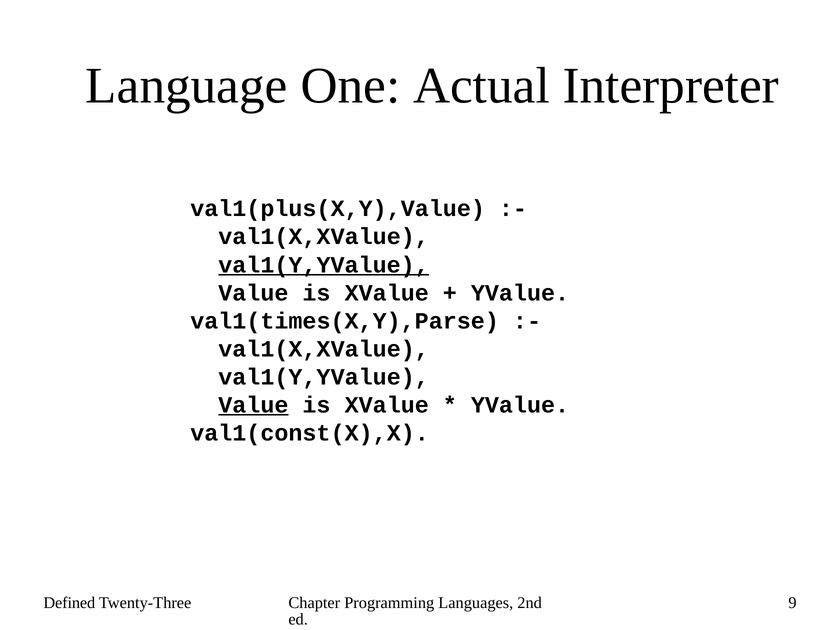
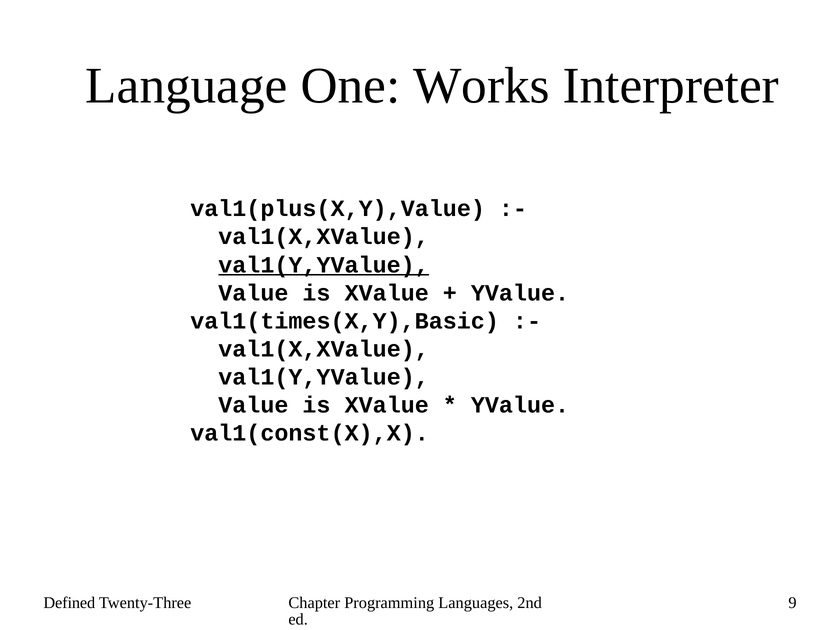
Actual: Actual -> Works (481, 86)
val1(times(X,Y),Parse: val1(times(X,Y),Parse -> val1(times(X,Y),Basic (345, 321)
Value underline: present -> none (253, 405)
